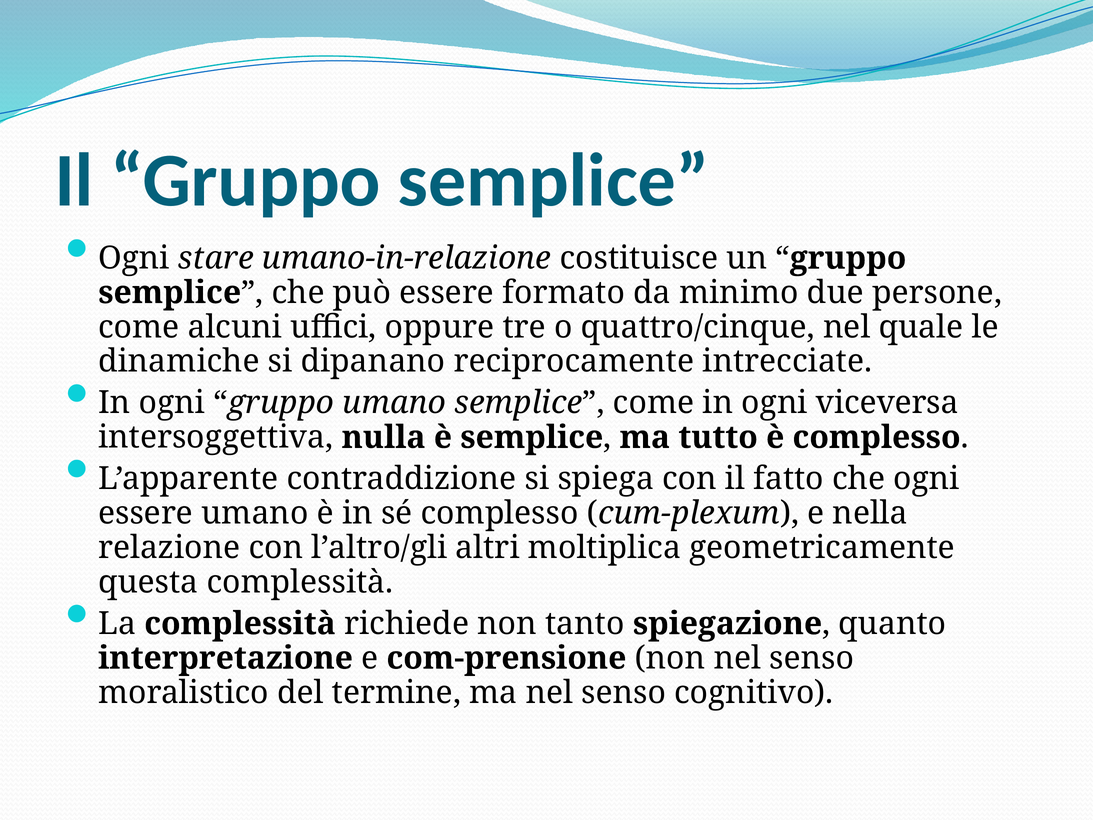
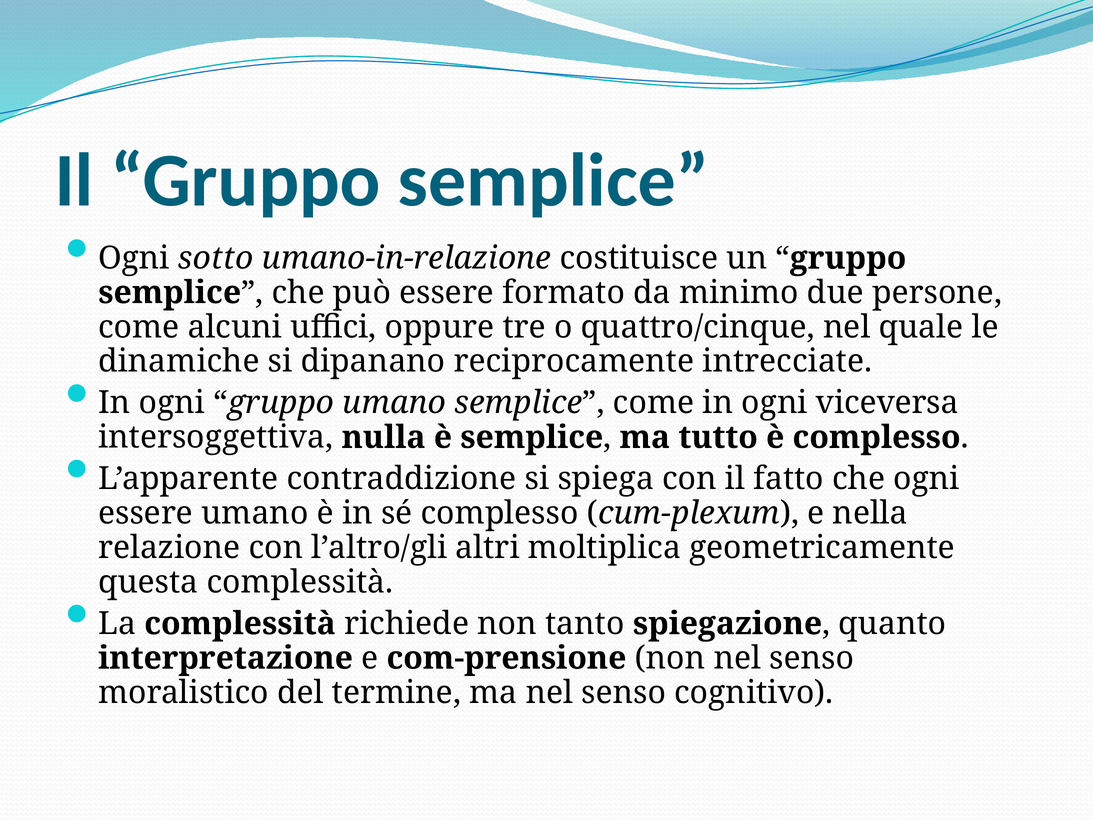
stare: stare -> sotto (216, 258)
